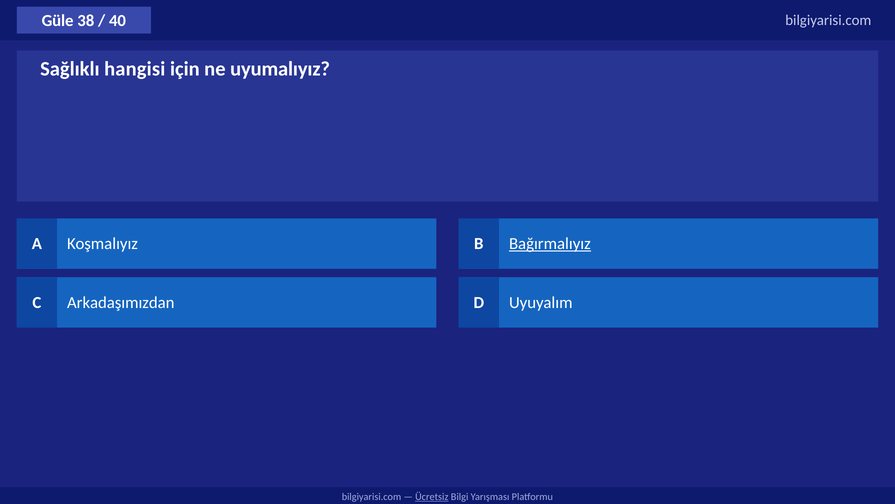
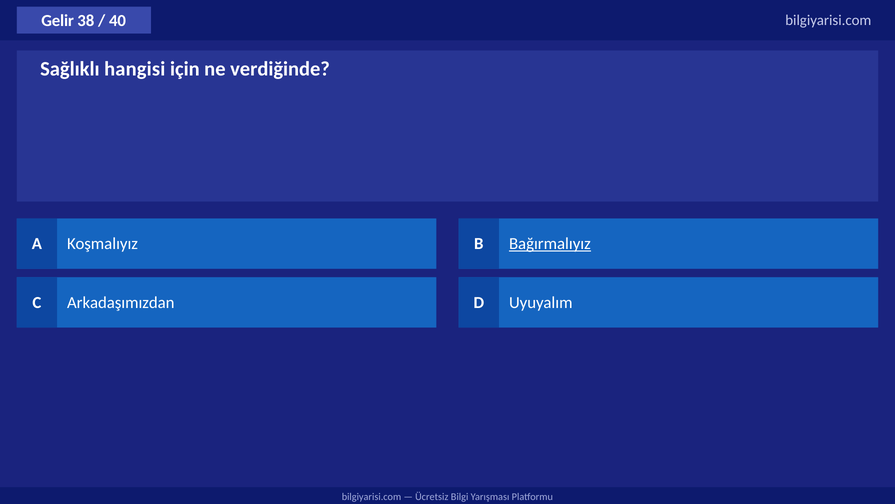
Güle: Güle -> Gelir (58, 20)
uyumalıyız: uyumalıyız -> verdiğinde (280, 69)
Ücretsiz underline: present -> none (432, 496)
